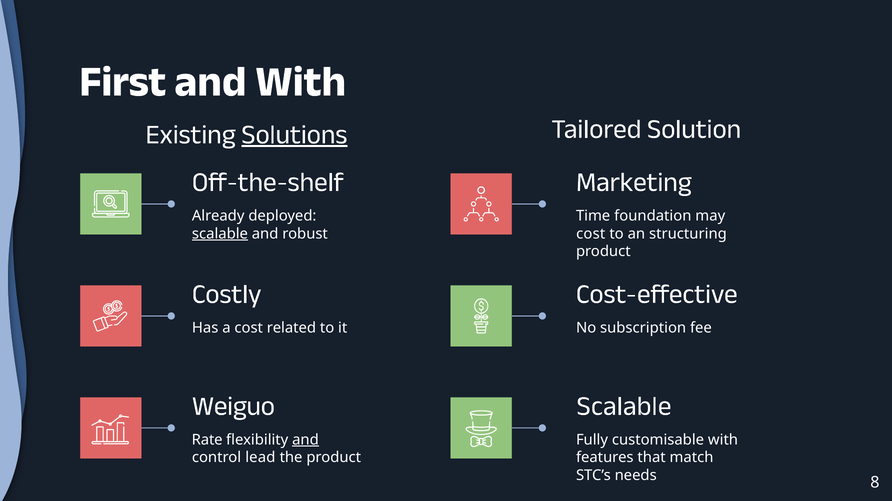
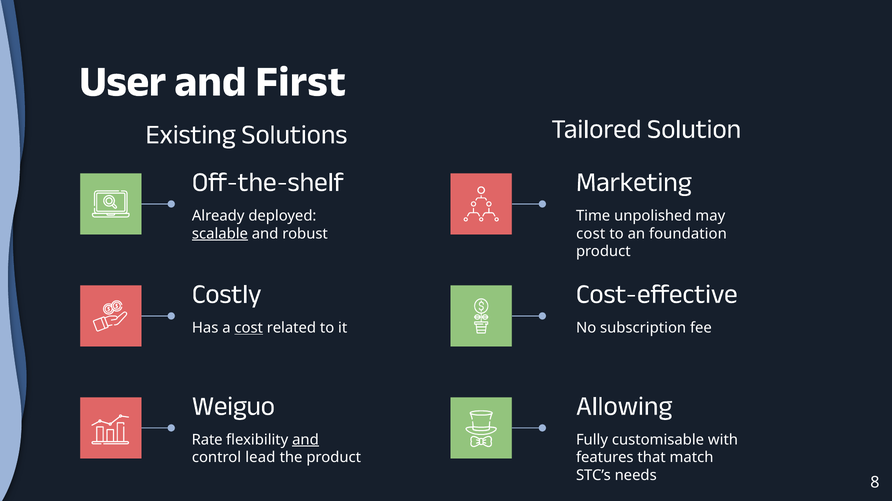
First: First -> User (123, 81)
and With: With -> First (301, 81)
Solutions underline: present -> none (294, 135)
foundation: foundation -> unpolished (653, 216)
structuring: structuring -> foundation (688, 234)
cost underline: none -> present (249, 328)
Scalable: Scalable -> Allowing (624, 406)
